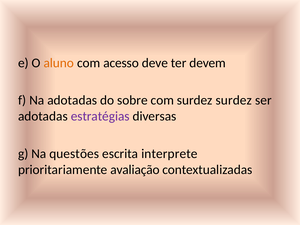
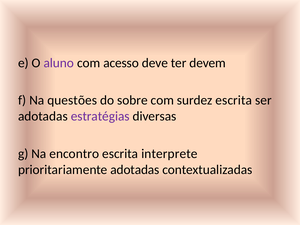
aluno colour: orange -> purple (59, 63)
Na adotadas: adotadas -> questões (72, 100)
surdez surdez: surdez -> escrita (234, 100)
questões: questões -> encontro (74, 154)
prioritariamente avaliação: avaliação -> adotadas (135, 170)
